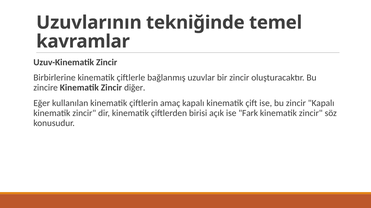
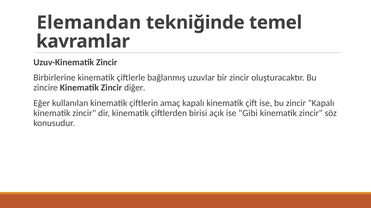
Uzuvlarının: Uzuvlarının -> Elemandan (89, 23)
Fark: Fark -> Gibi (248, 113)
